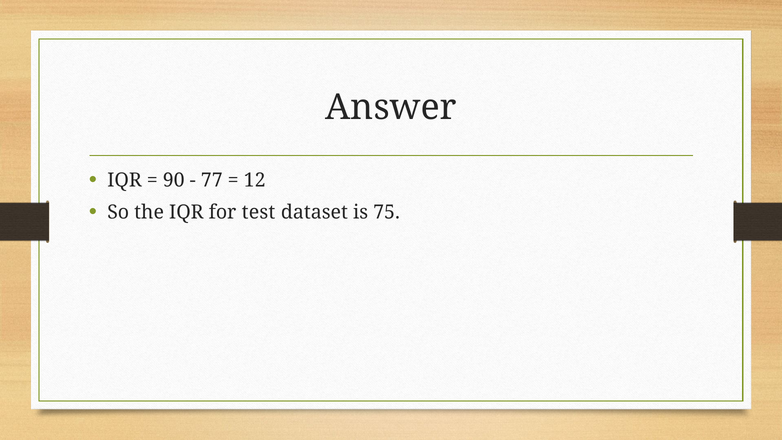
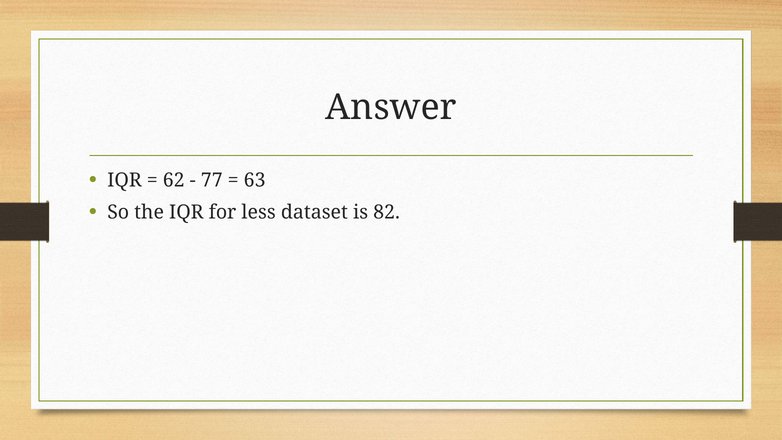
90: 90 -> 62 (174, 180)
12: 12 -> 63 (255, 180)
test: test -> less (259, 212)
75: 75 -> 82 (387, 212)
